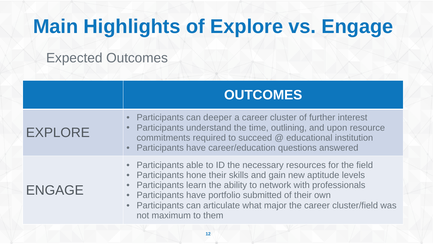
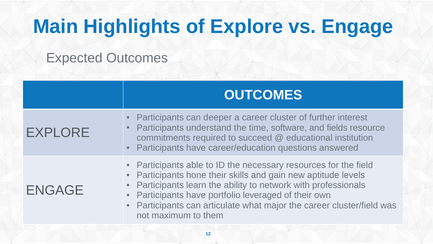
outlining: outlining -> software (289, 127)
upon: upon -> fields (337, 127)
submitted: submitted -> leveraged (262, 195)
